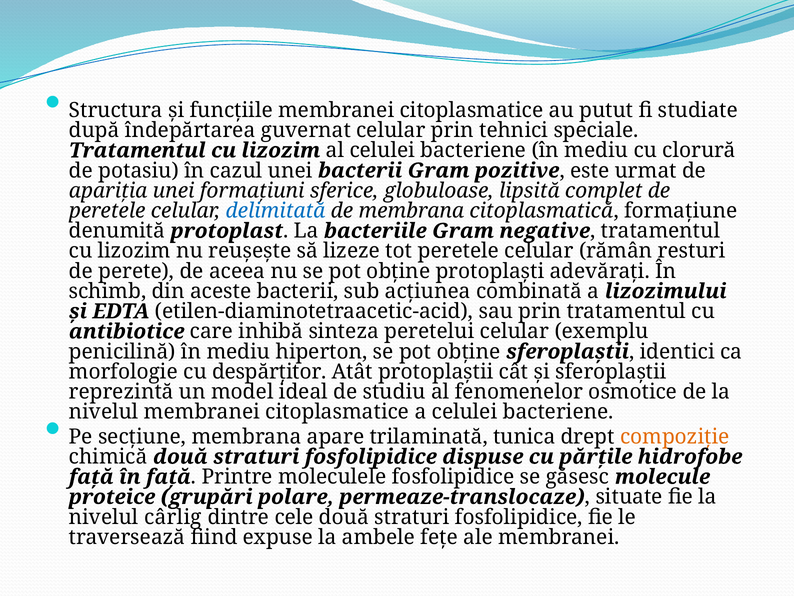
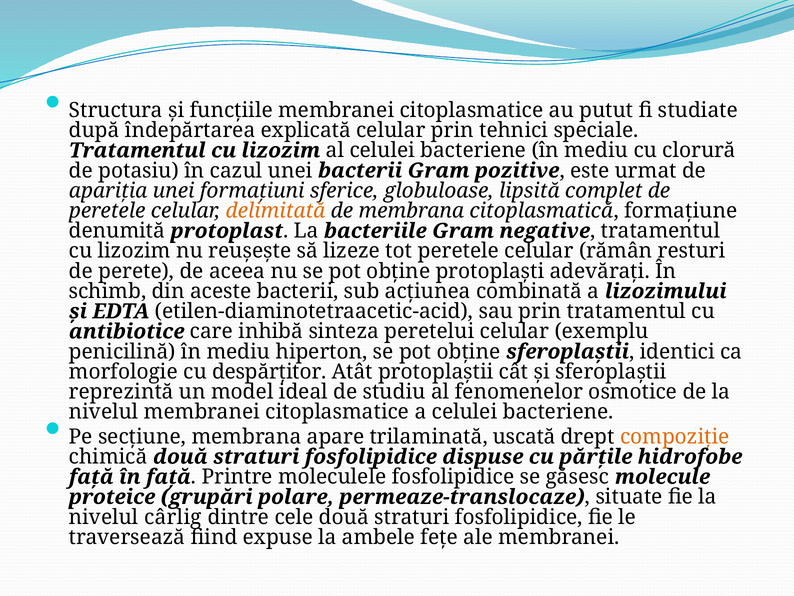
guvernat: guvernat -> explicată (306, 130)
delimitată colour: blue -> orange (275, 211)
tunica: tunica -> uscată (524, 436)
